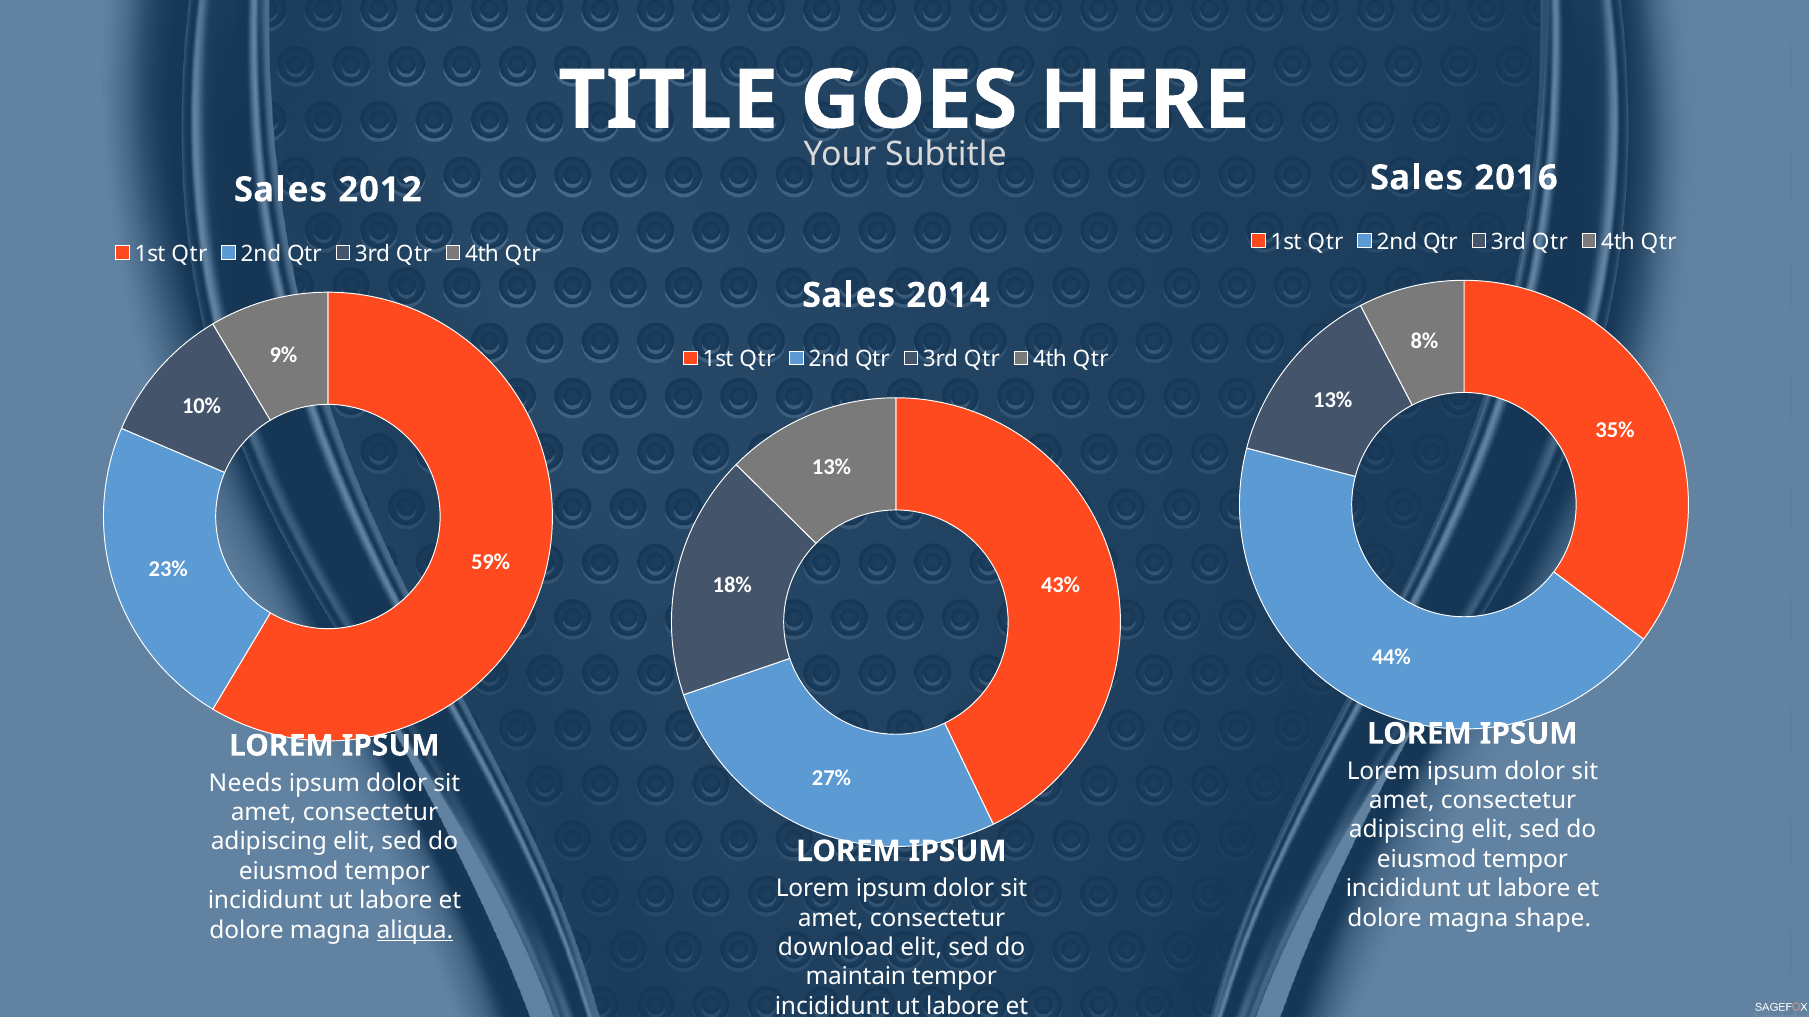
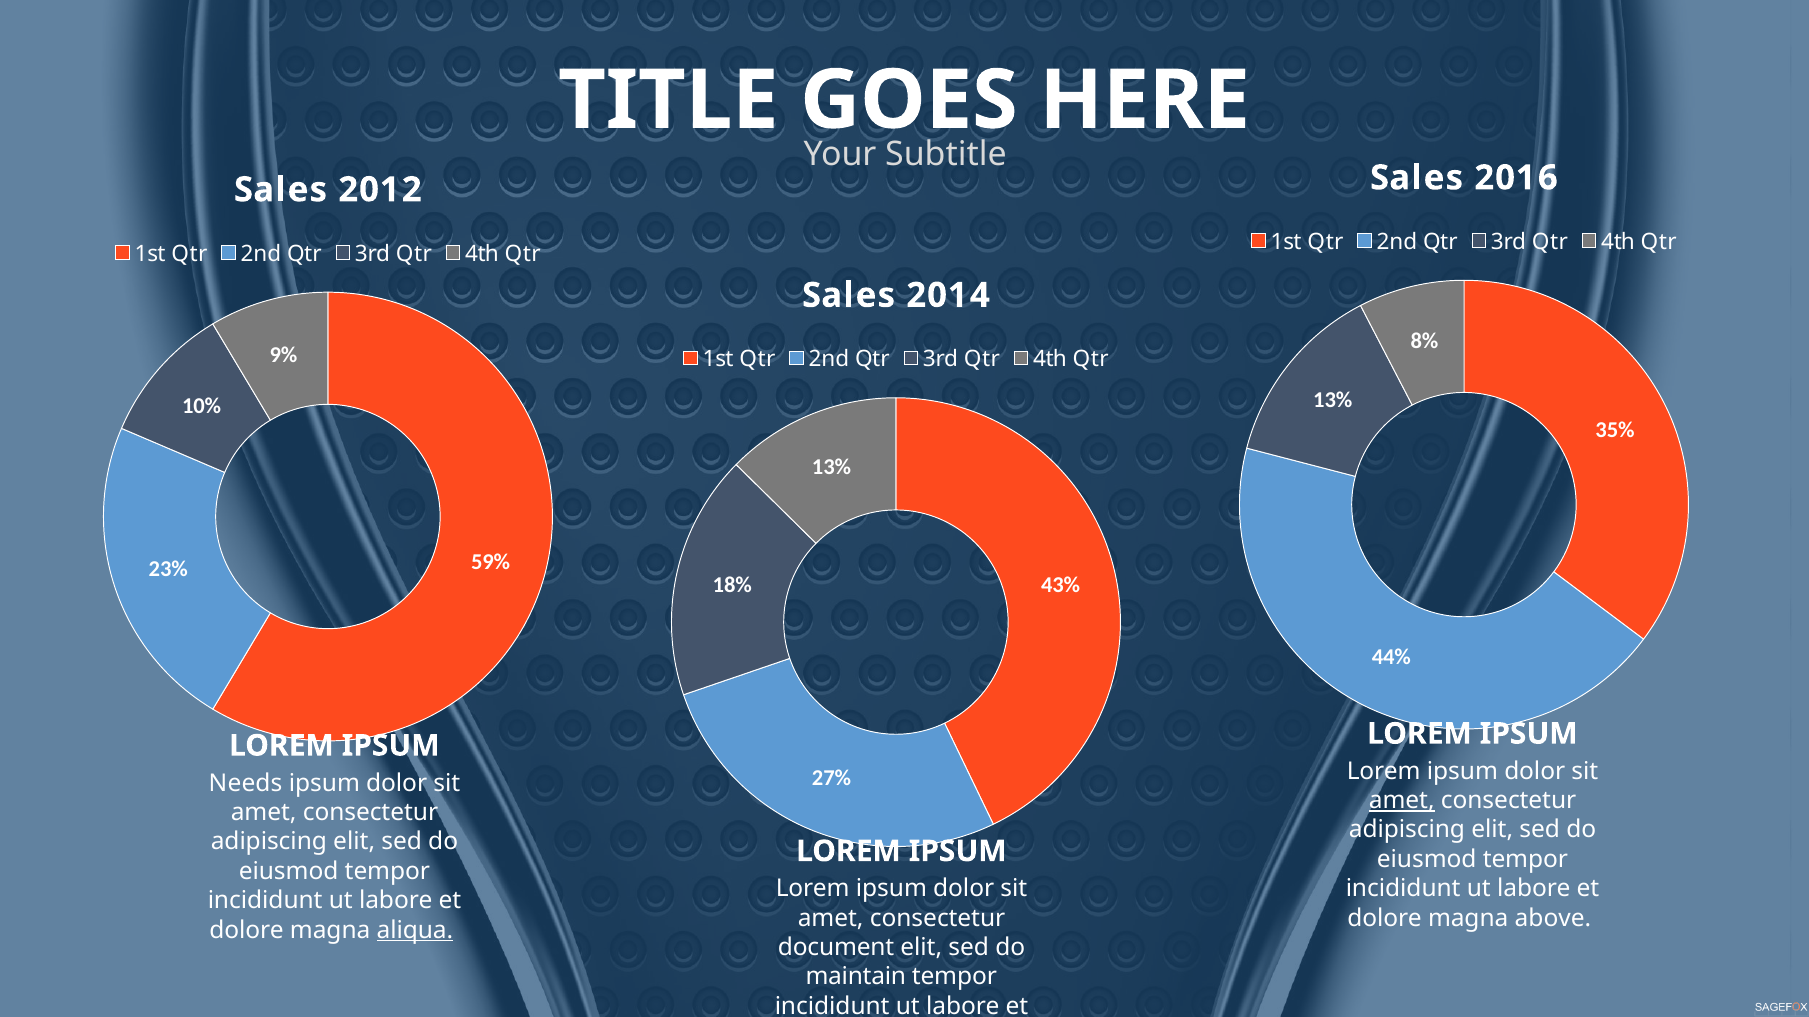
amet underline: none -> present (1402, 801)
shape: shape -> above (1553, 919)
download: download -> document (836, 948)
